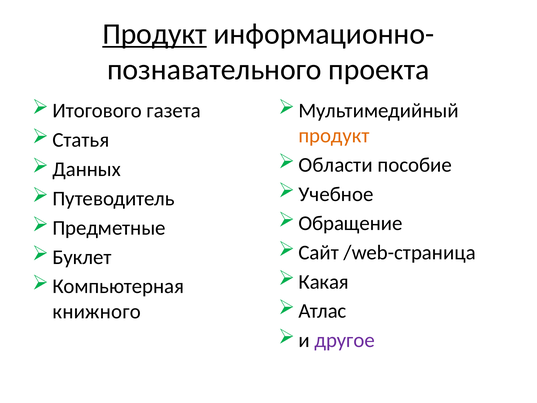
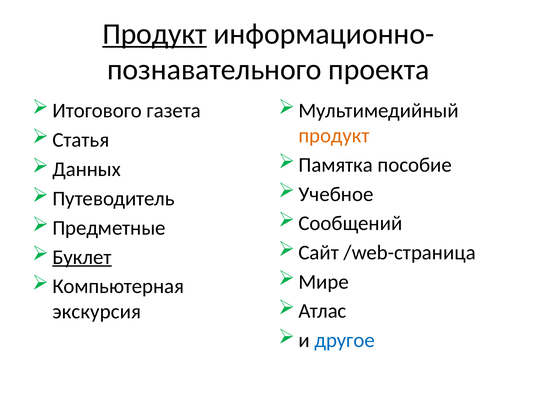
Области: Области -> Памятка (336, 165)
Обращение: Обращение -> Сообщений (350, 223)
Буклет underline: none -> present (82, 257)
Какая: Какая -> Мире (324, 282)
книжного: книжного -> экскурсия (97, 311)
другое colour: purple -> blue (345, 340)
